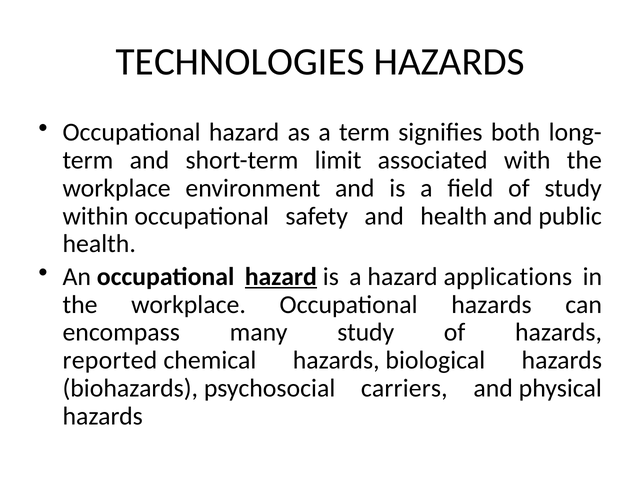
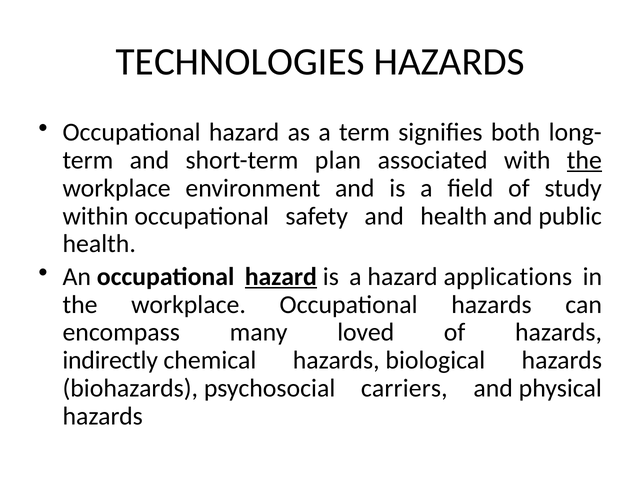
limit: limit -> plan (338, 161)
the underline: none -> present (584, 161)
many study: study -> loved (366, 333)
reported: reported -> indirectly (110, 361)
